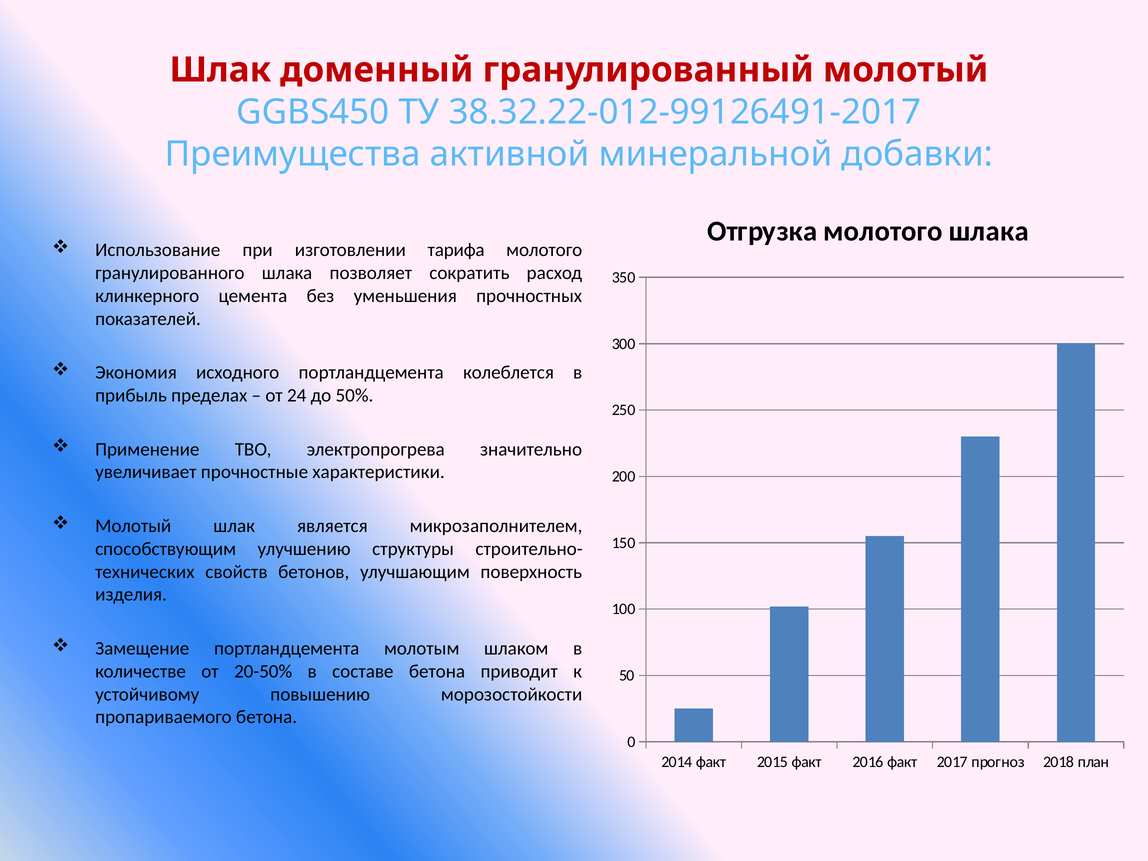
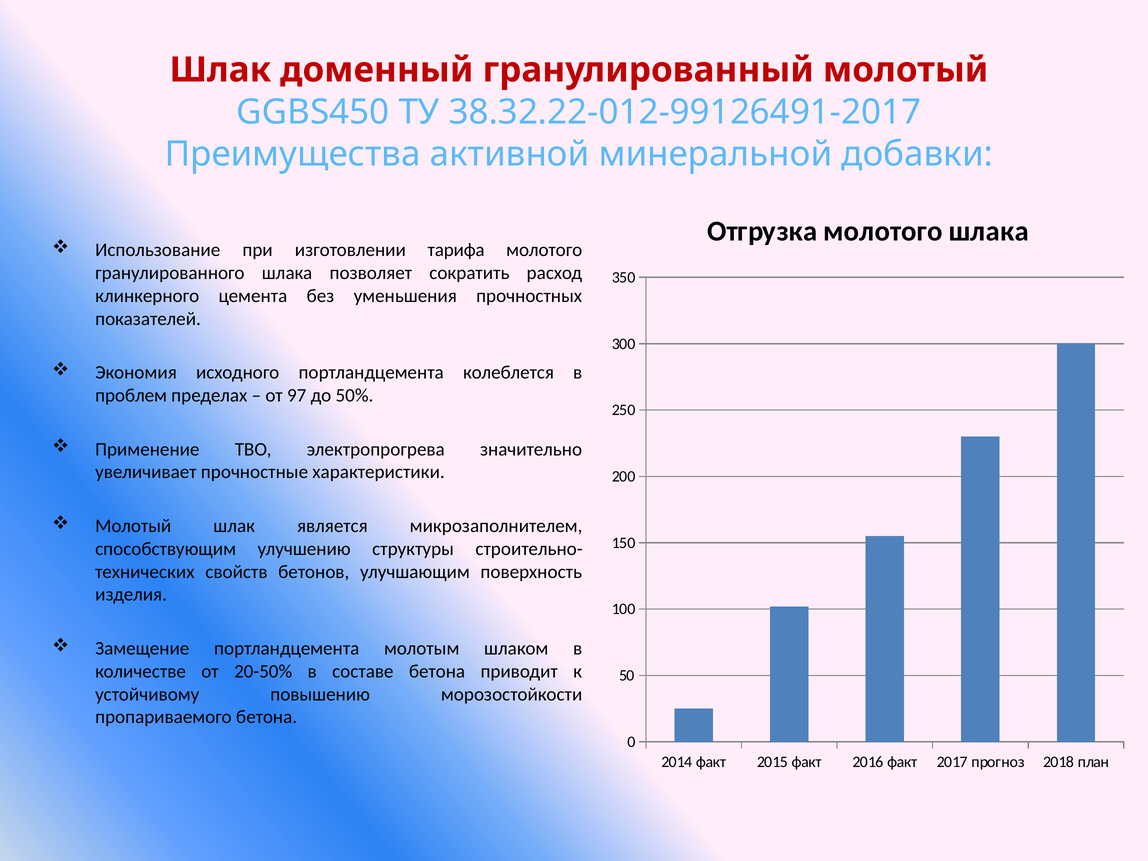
прибыль: прибыль -> проблем (131, 396)
24: 24 -> 97 (297, 396)
